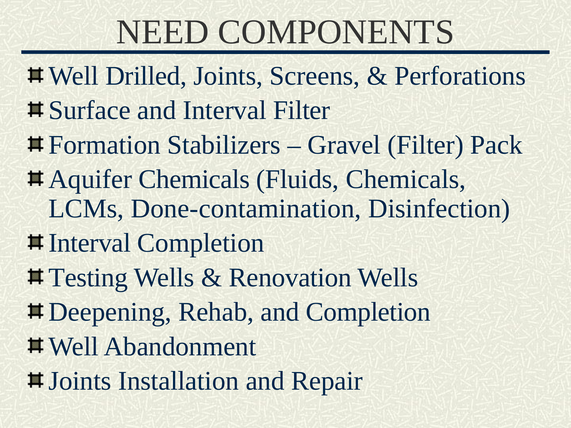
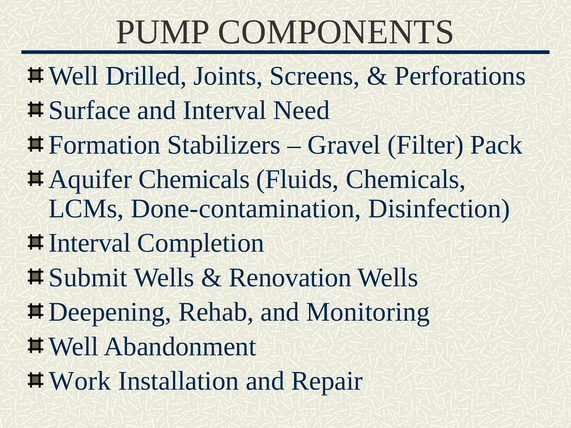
NEED: NEED -> PUMP (163, 32)
Interval Filter: Filter -> Need (302, 110)
Testing: Testing -> Submit (88, 278)
and Completion: Completion -> Monitoring (368, 312)
Joints: Joints -> Work (80, 381)
